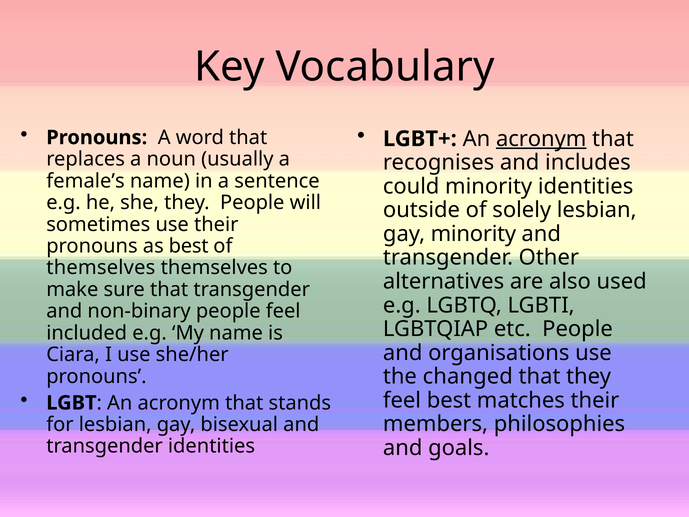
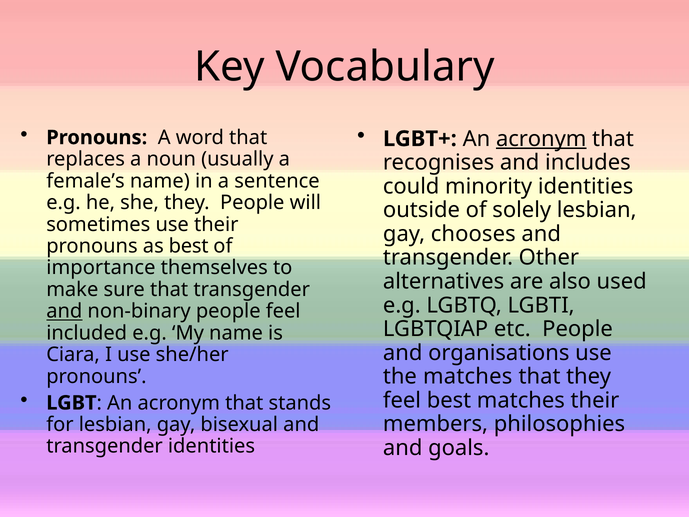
gay minority: minority -> chooses (473, 234)
themselves: themselves -> importance (101, 268)
and underline: none -> present (64, 311)
the changed: changed -> matches (468, 376)
